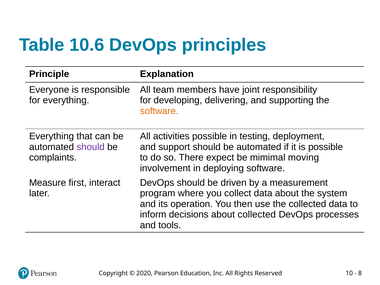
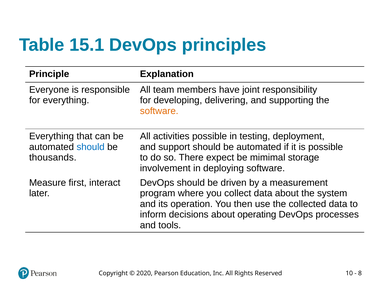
10.6: 10.6 -> 15.1 (87, 45)
should colour: purple -> blue (91, 147)
complaints: complaints -> thousands (53, 158)
moving: moving -> storage (304, 158)
about collected: collected -> operating (257, 215)
